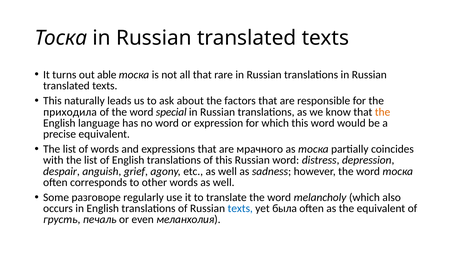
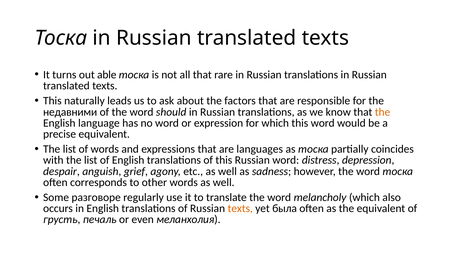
приходила: приходила -> недавними (70, 112)
special: special -> should (171, 112)
мрачного: мрачного -> languages (260, 149)
texts colour: blue -> orange (240, 209)
